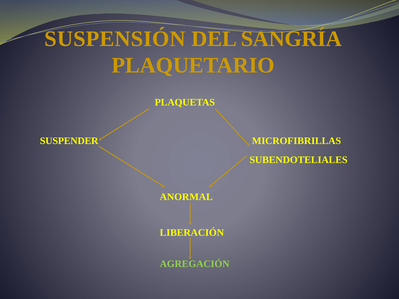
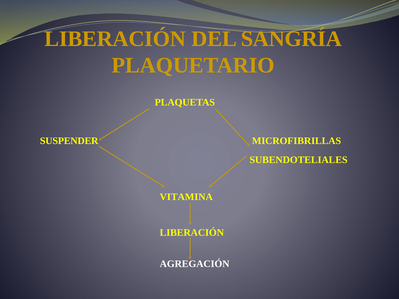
SUSPENSIÓN: SUSPENSIÓN -> LIBERACIÓN (115, 39)
ANORMAL: ANORMAL -> VITAMINA (186, 197)
AGREGACIÓN colour: light green -> white (195, 264)
